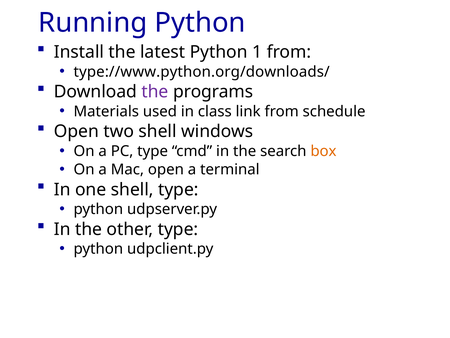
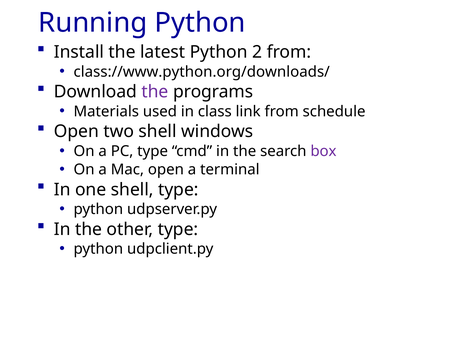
1: 1 -> 2 (257, 52)
type://www.python.org/downloads/: type://www.python.org/downloads/ -> class://www.python.org/downloads/ (202, 72)
box colour: orange -> purple (323, 151)
